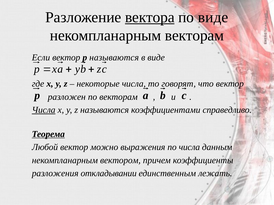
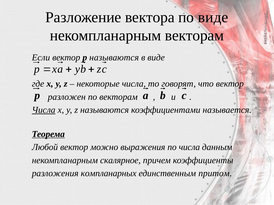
вектора underline: present -> none (150, 17)
справедливо: справедливо -> называется (227, 110)
вектором: вектором -> скалярное (120, 161)
откладывании: откладывании -> компланарных (109, 174)
лежать: лежать -> притом (215, 174)
